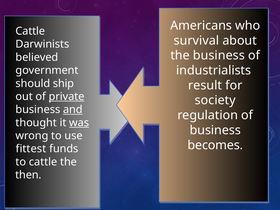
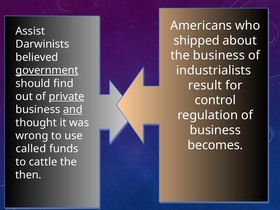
Cattle: Cattle -> Assist (30, 31)
survival: survival -> shipped (197, 41)
government underline: none -> present (47, 70)
ship: ship -> find (63, 83)
society: society -> control (215, 100)
was underline: present -> none (79, 123)
fittest: fittest -> called (31, 149)
